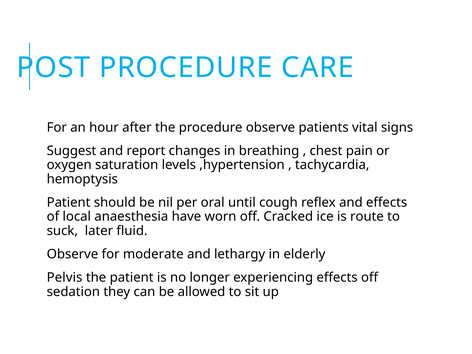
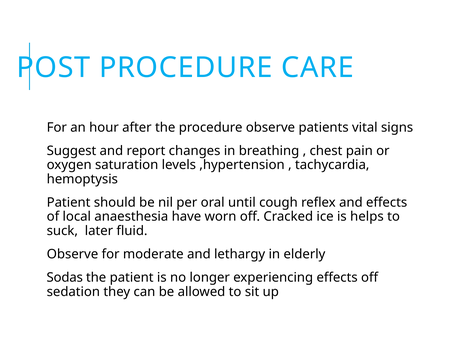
route: route -> helps (367, 217)
Pelvis: Pelvis -> Sodas (65, 278)
